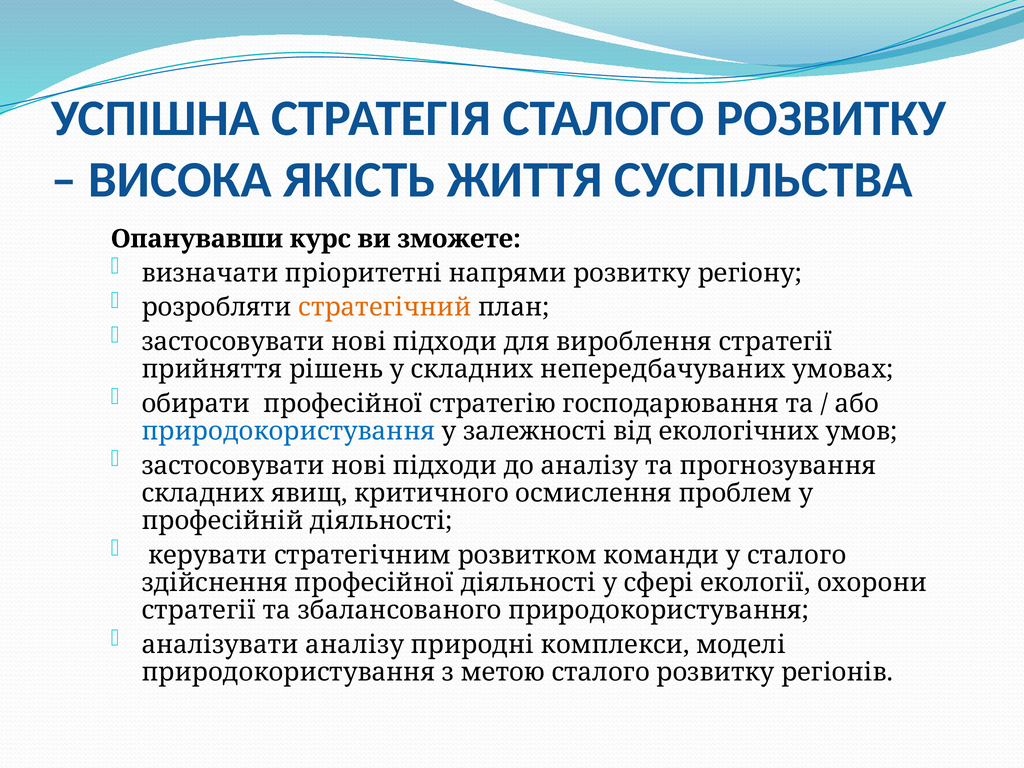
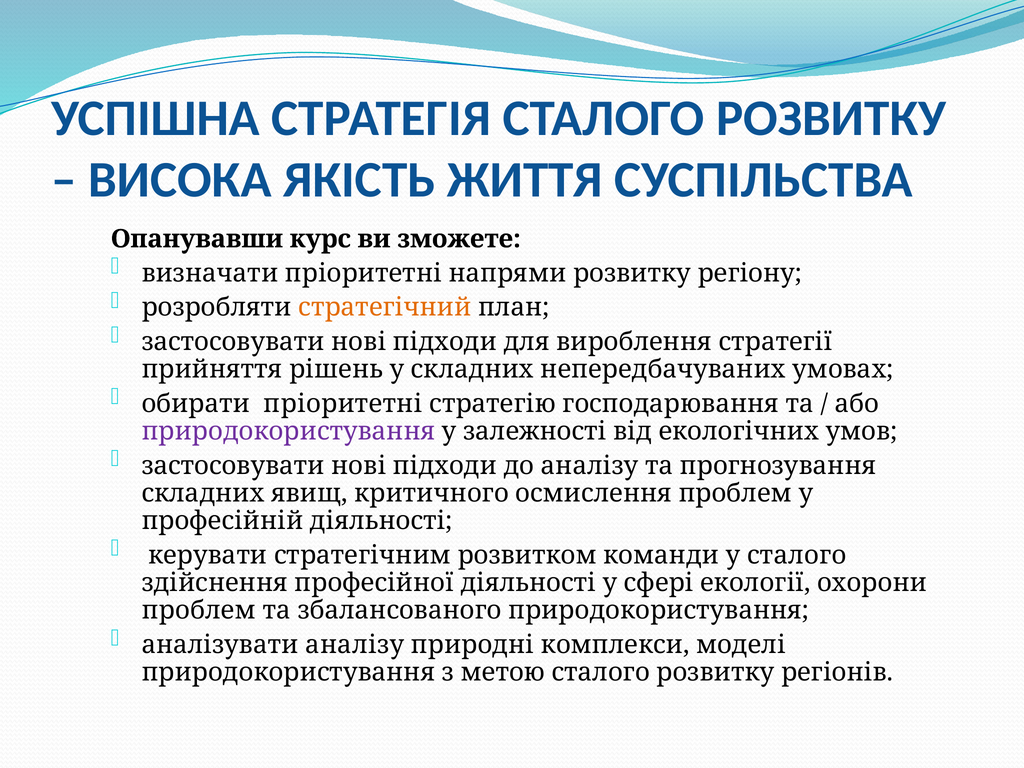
обирати професійної: професійної -> пріоритетні (343, 404)
природокористування colour: blue -> purple (288, 431)
стратегії: стратегії -> проблем (199, 610)
